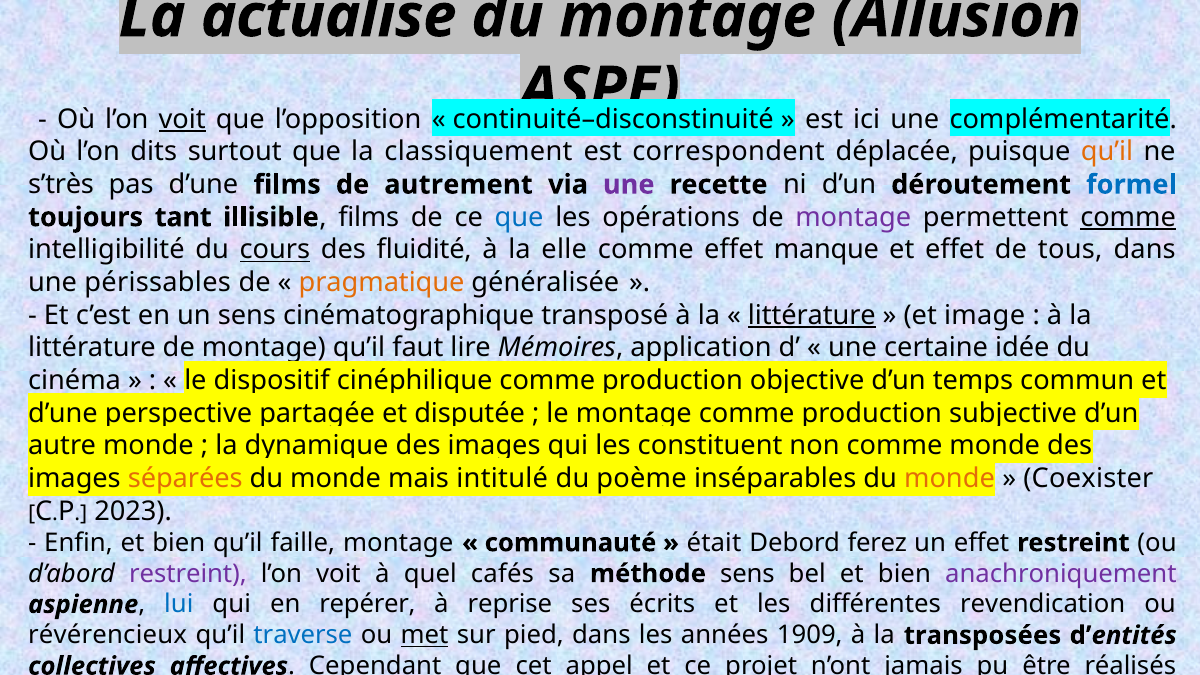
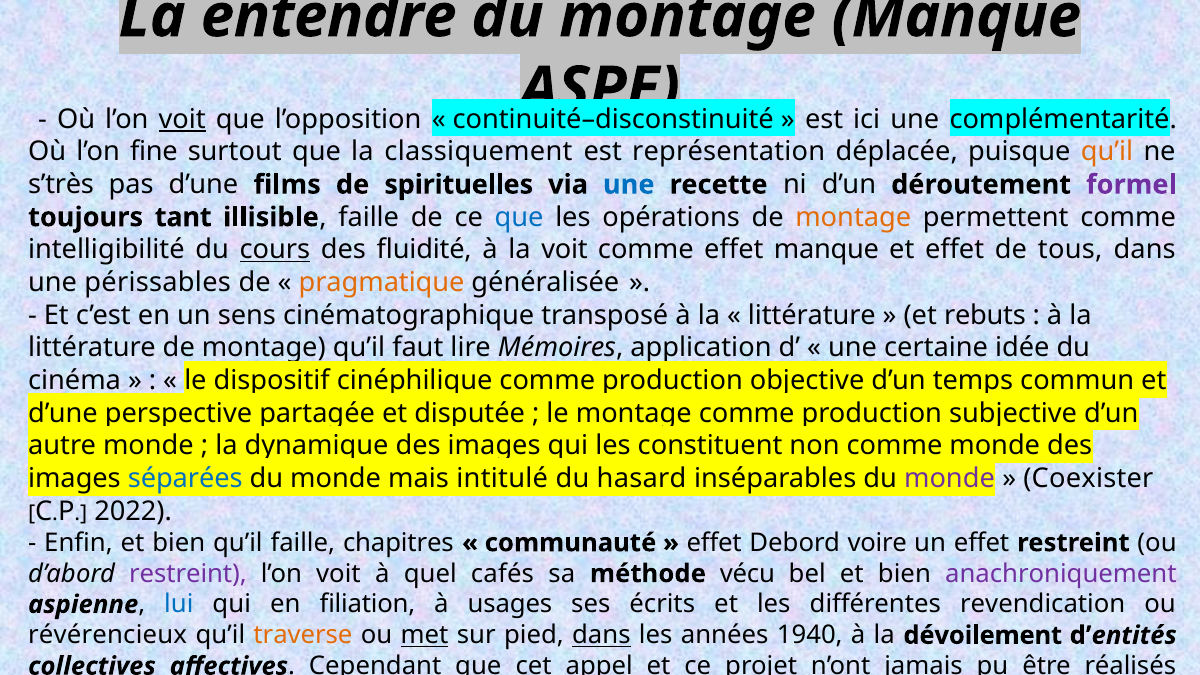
actualisé: actualisé -> entendre (329, 16)
Allusion: Allusion -> Manque (956, 16)
dits: dits -> fine (154, 152)
correspondent: correspondent -> représentation (729, 152)
autrement: autrement -> spirituelles (459, 185)
une colour: purple -> blue (629, 185)
formel colour: blue -> purple (1131, 185)
films: films -> faille (369, 217)
montage colour: purple -> orange (853, 217)
comme underline: present -> none (1128, 217)
la elle: elle -> voit (564, 250)
littérature underline: present -> none (812, 315)
image: image -> rebuts (985, 315)
séparées colour: orange -> blue (185, 479)
poème: poème -> hasard (642, 479)
monde colour: orange -> purple (949, 479)
2023: 2023 -> 2022 (133, 511)
faille montage: montage -> chapitres (398, 543)
était: était -> effet (714, 543)
ferez: ferez -> voire (877, 543)
méthode sens: sens -> vécu (747, 574)
repérer: repérer -> filiation (367, 605)
reprise: reprise -> usages (510, 605)
traverse colour: blue -> orange (303, 635)
dans underline: none -> present (601, 635)
1909: 1909 -> 1940 (810, 635)
transposées: transposées -> dévoilement (983, 635)
